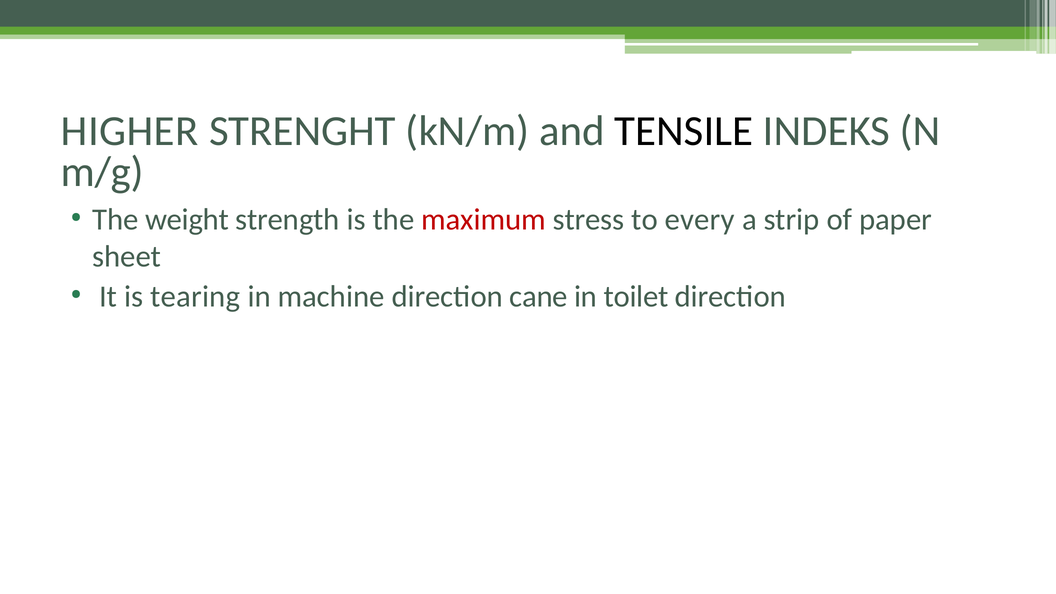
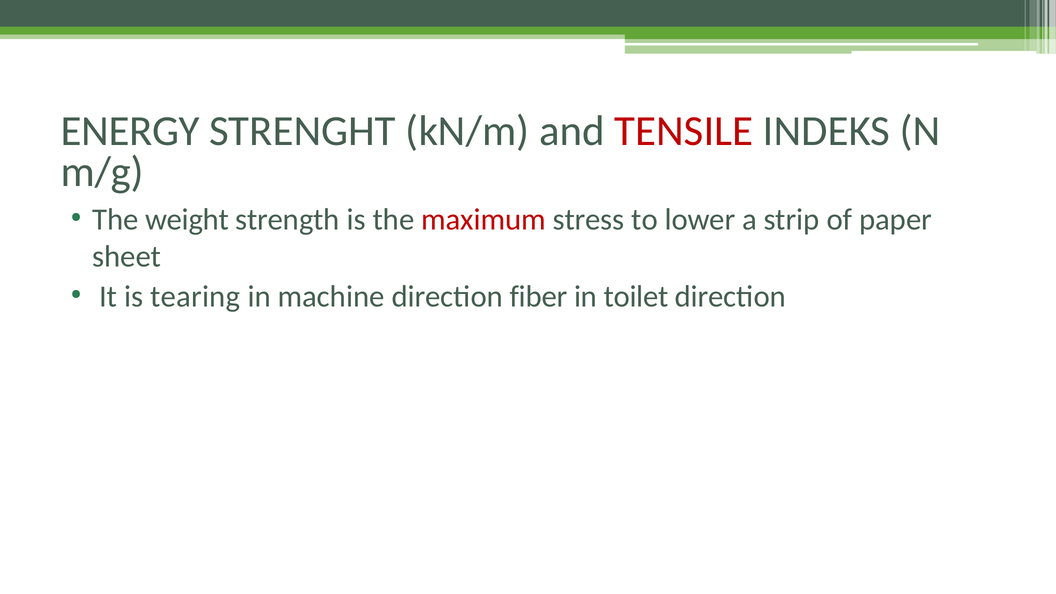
HIGHER: HIGHER -> ENERGY (130, 131)
TENSILE colour: black -> red (684, 131)
every: every -> lower (700, 219)
cane: cane -> fiber (539, 297)
